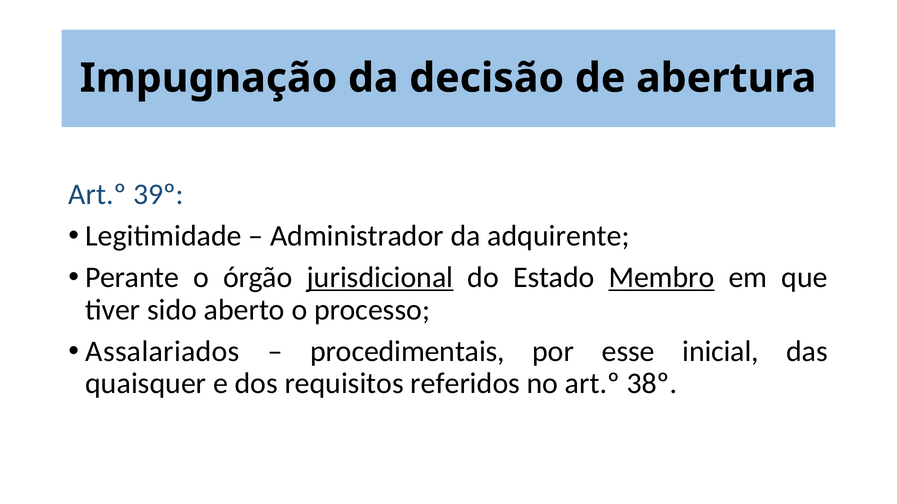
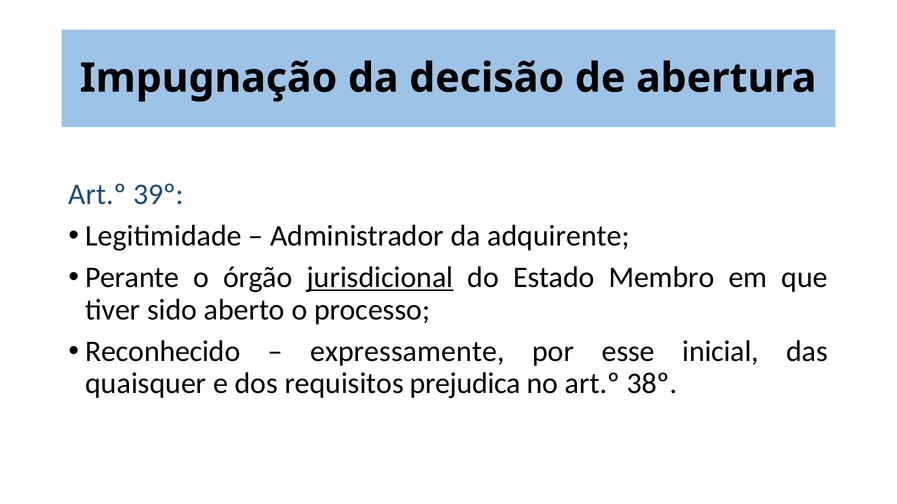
Membro underline: present -> none (662, 278)
Assalariados: Assalariados -> Reconhecido (163, 352)
procedimentais: procedimentais -> expressamente (407, 352)
referidos: referidos -> prejudica (465, 384)
